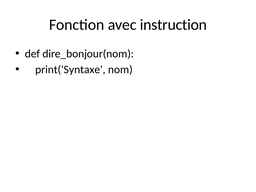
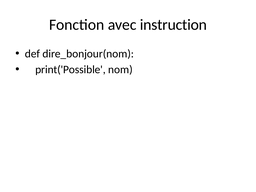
print('Syntaxe: print('Syntaxe -> print('Possible (70, 70)
